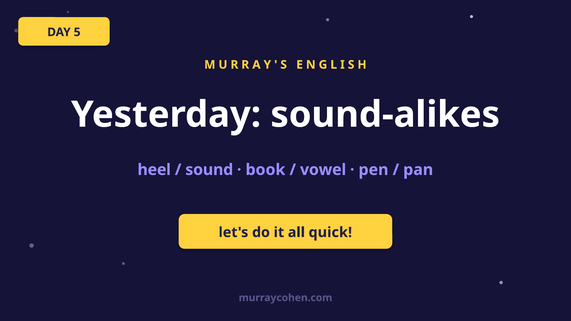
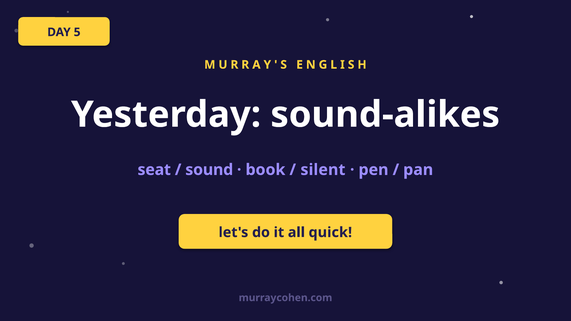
heel: heel -> seat (154, 170)
vowel: vowel -> silent (323, 170)
